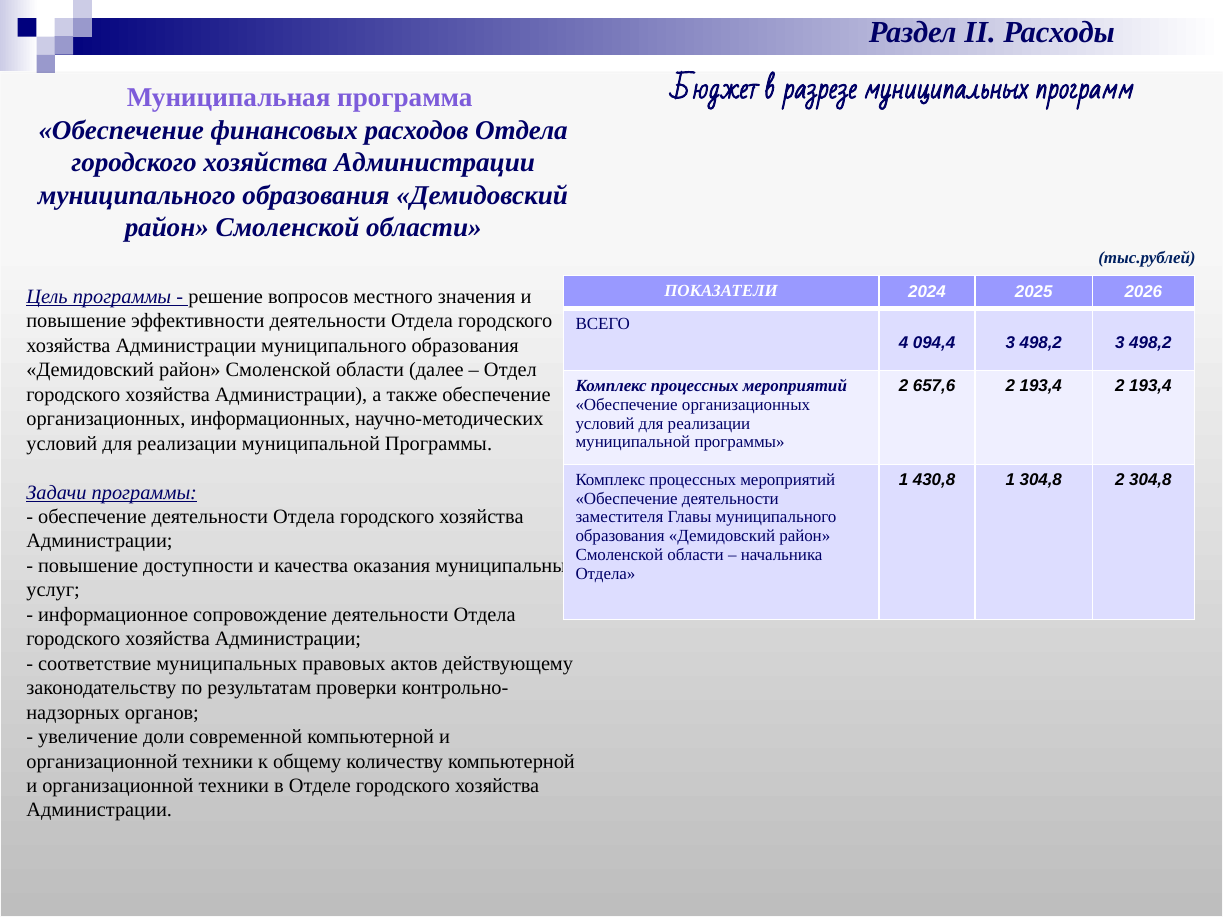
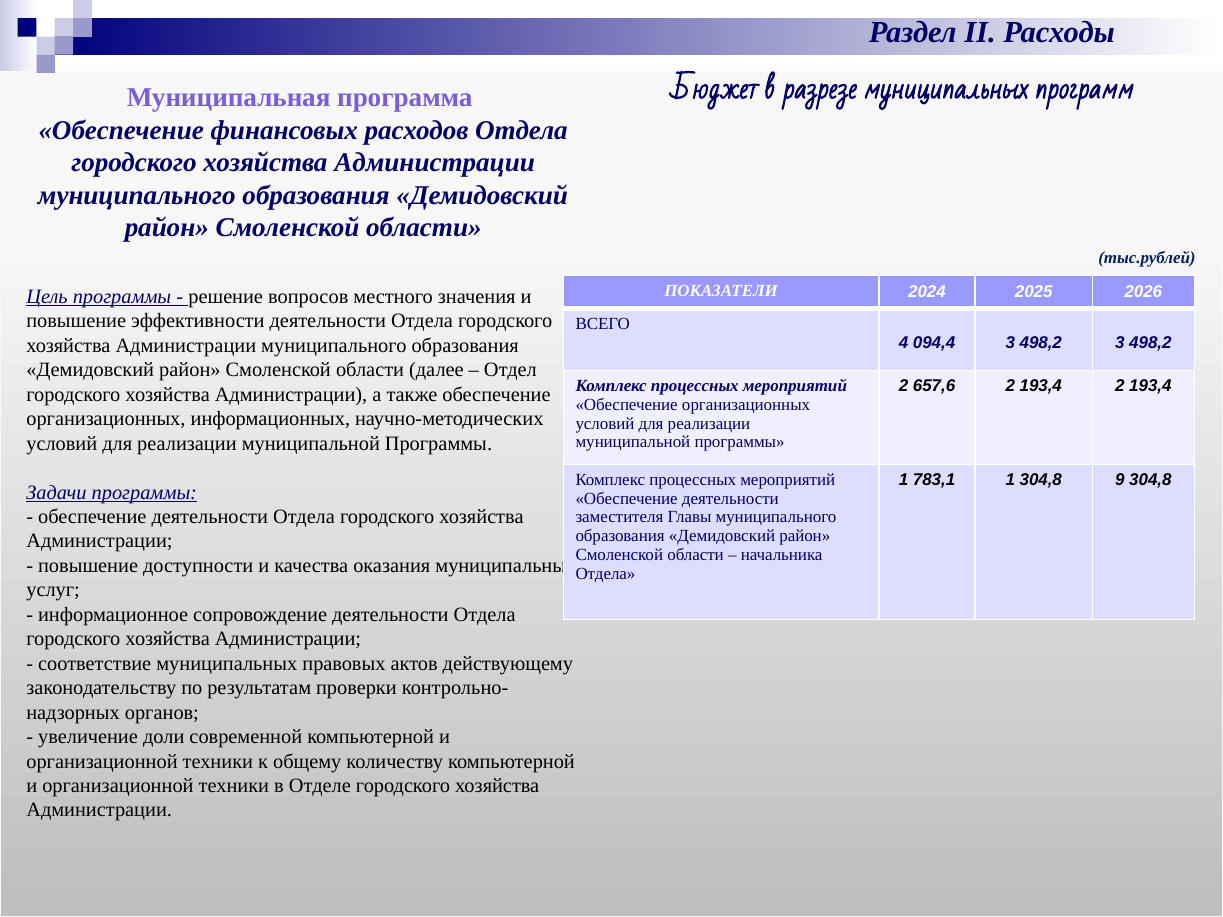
430,8: 430,8 -> 783,1 (934, 480)
304,8 2: 2 -> 9 (1120, 480)
